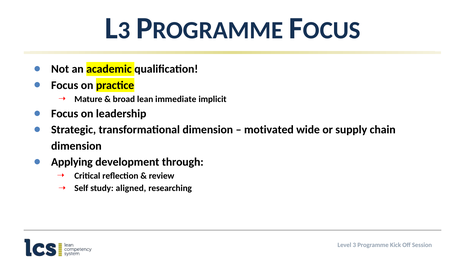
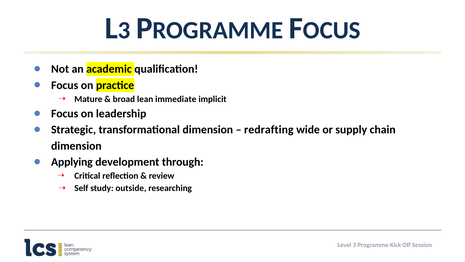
motivated: motivated -> redrafting (269, 130)
aligned: aligned -> outside (131, 188)
